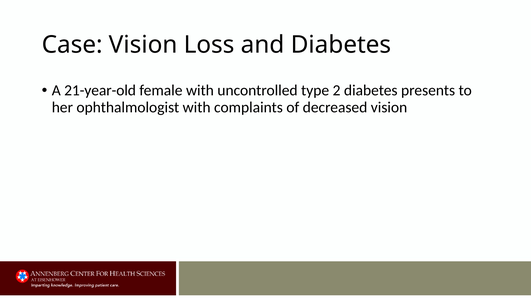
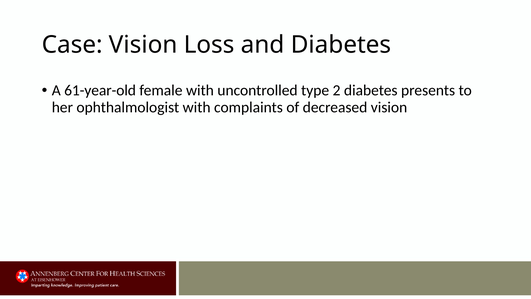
21-year-old: 21-year-old -> 61-year-old (100, 90)
